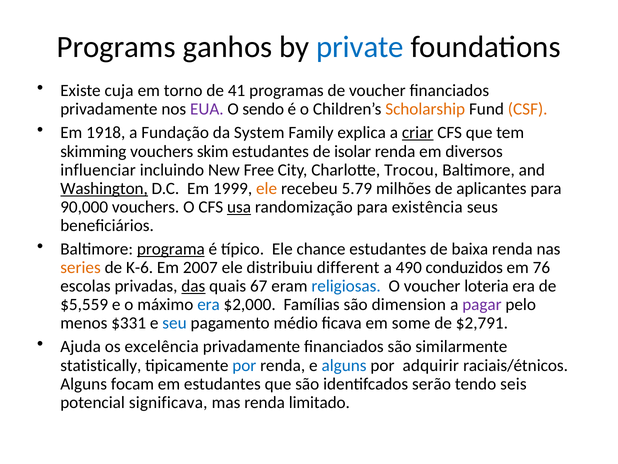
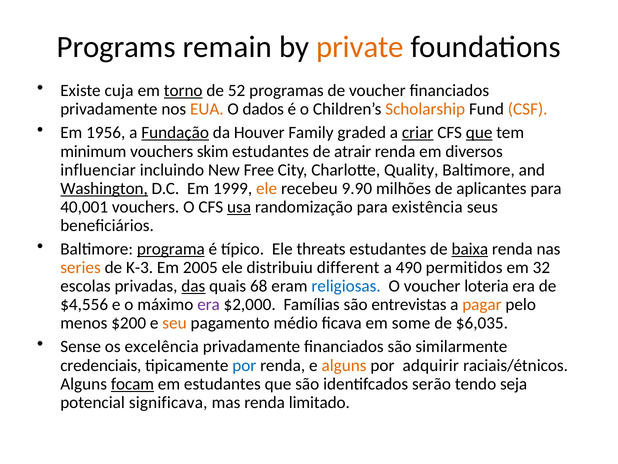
ganhos: ganhos -> remain (227, 47)
private colour: blue -> orange (360, 47)
torno underline: none -> present (183, 91)
41: 41 -> 52 (237, 91)
EUA colour: purple -> orange (207, 109)
sendo: sendo -> dados (263, 109)
1918: 1918 -> 1956 (106, 133)
Fundação underline: none -> present (175, 133)
System: System -> Houver (259, 133)
explica: explica -> graded (362, 133)
que underline: none -> present (479, 133)
skimming: skimming -> minimum (93, 151)
isolar: isolar -> atrair (353, 151)
Trocou: Trocou -> Quality (411, 170)
5.79: 5.79 -> 9.90 (357, 188)
90,000: 90,000 -> 40,001 (84, 207)
chance: chance -> threats (321, 249)
baixa underline: none -> present (470, 249)
K-6: K-6 -> K-3 (140, 267)
2007: 2007 -> 2005 (200, 267)
conduzidos: conduzidos -> permitidos (464, 267)
76: 76 -> 32 (541, 267)
67: 67 -> 68 (259, 286)
$5,559: $5,559 -> $4,556 (84, 304)
era colour: blue -> purple (209, 304)
dimension: dimension -> entrevistas (409, 304)
pagar colour: purple -> orange (482, 304)
$331: $331 -> $200 (129, 323)
seu colour: blue -> orange (175, 323)
$2,791: $2,791 -> $6,035 (482, 323)
Ajuda: Ajuda -> Sense (81, 346)
statistically: statistically -> credenciais (101, 365)
alguns colour: blue -> orange (344, 365)
focam underline: none -> present (132, 384)
seis: seis -> seja (514, 384)
